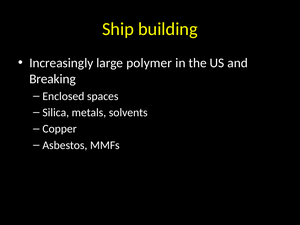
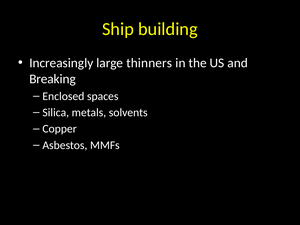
polymer: polymer -> thinners (149, 63)
